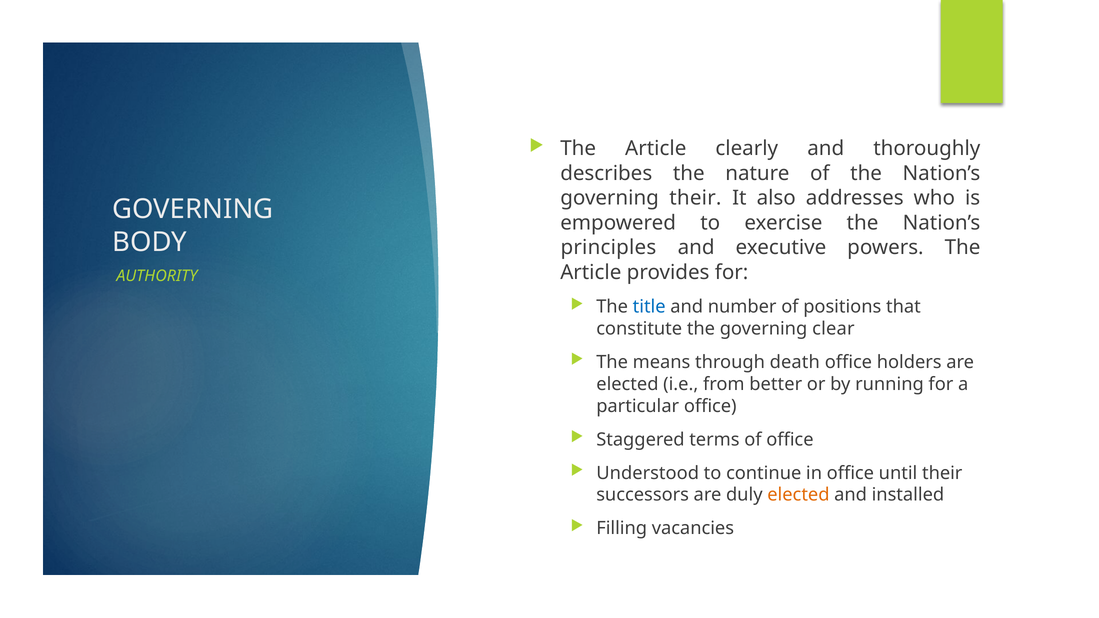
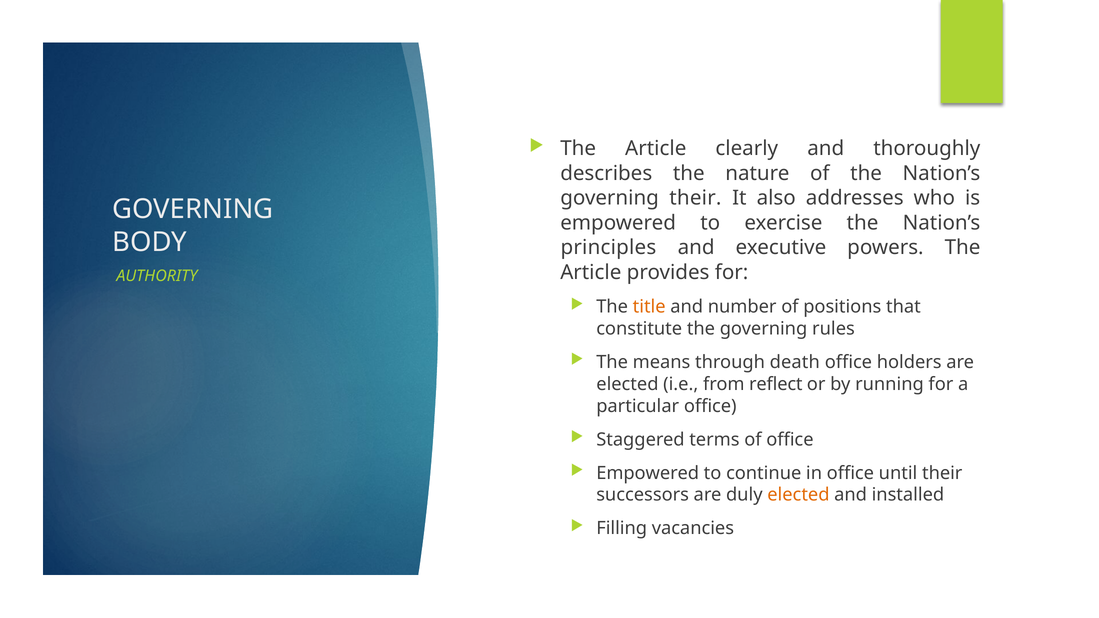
title colour: blue -> orange (649, 307)
clear: clear -> rules (833, 329)
better: better -> reflect (776, 384)
Understood: Understood -> Empowered (648, 473)
